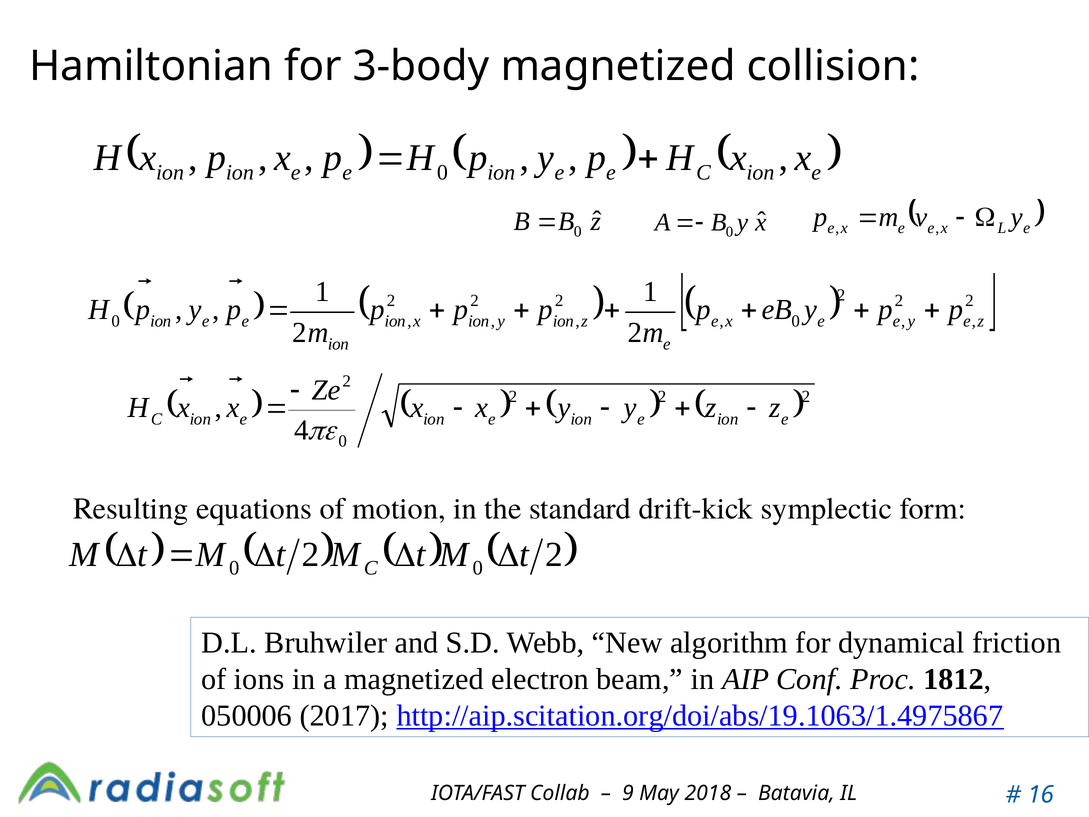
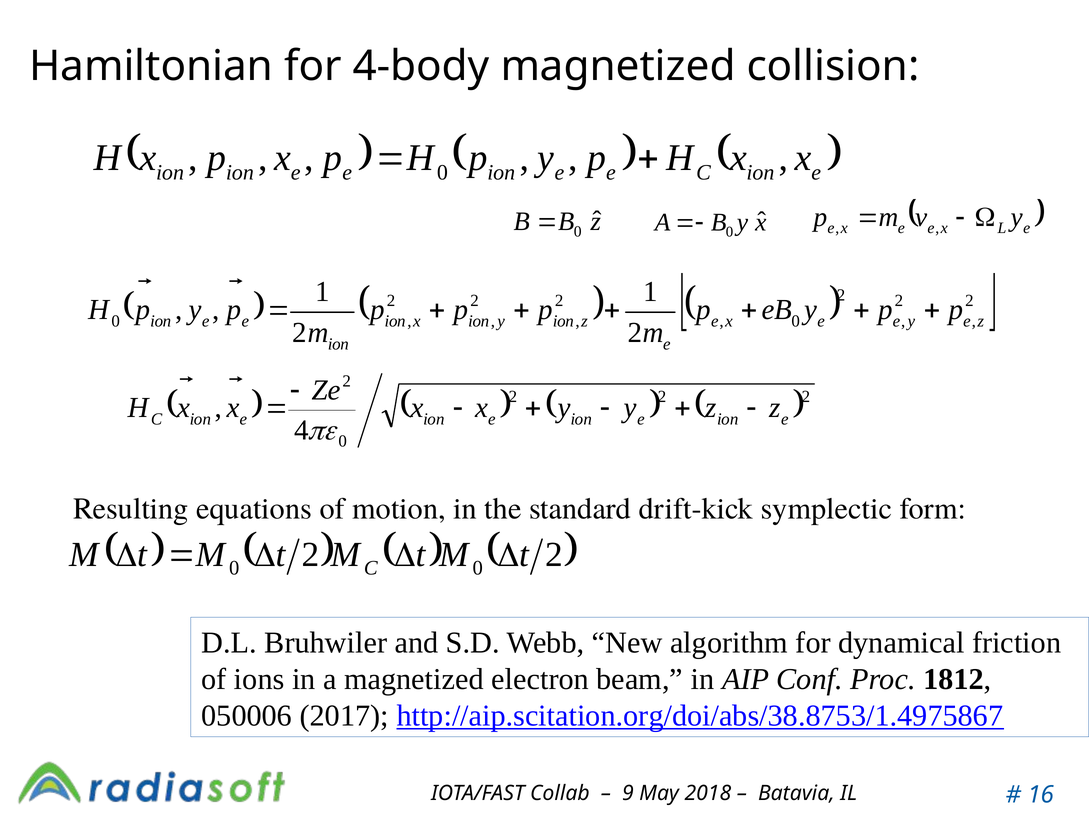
3-body: 3-body -> 4-body (421, 66)
http://aip.scitation.org/doi/abs/19.1063/1.4975867: http://aip.scitation.org/doi/abs/19.1063/1.4975867 -> http://aip.scitation.org/doi/abs/38.8753/1.4975867 (700, 715)
